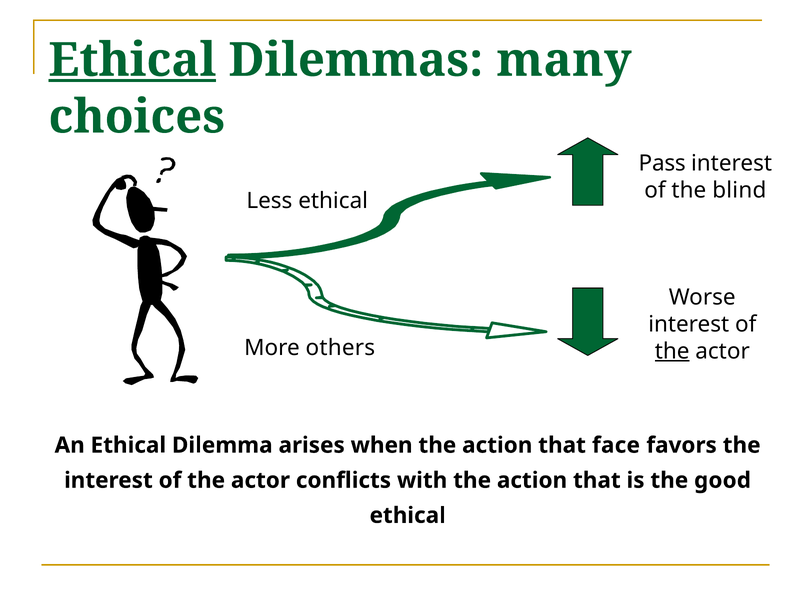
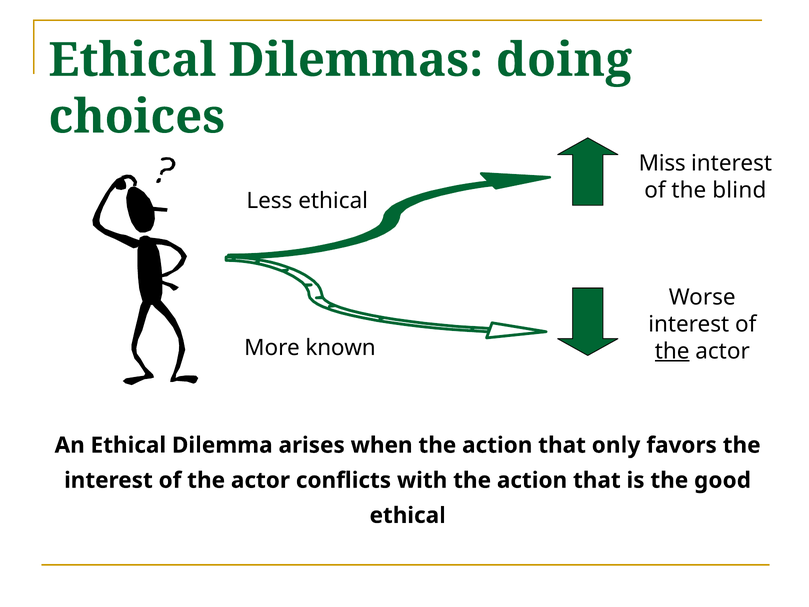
Ethical underline: present -> none (132, 60)
many: many -> doing (564, 60)
Pass: Pass -> Miss (662, 163)
others: others -> known (341, 348)
face: face -> only (616, 445)
